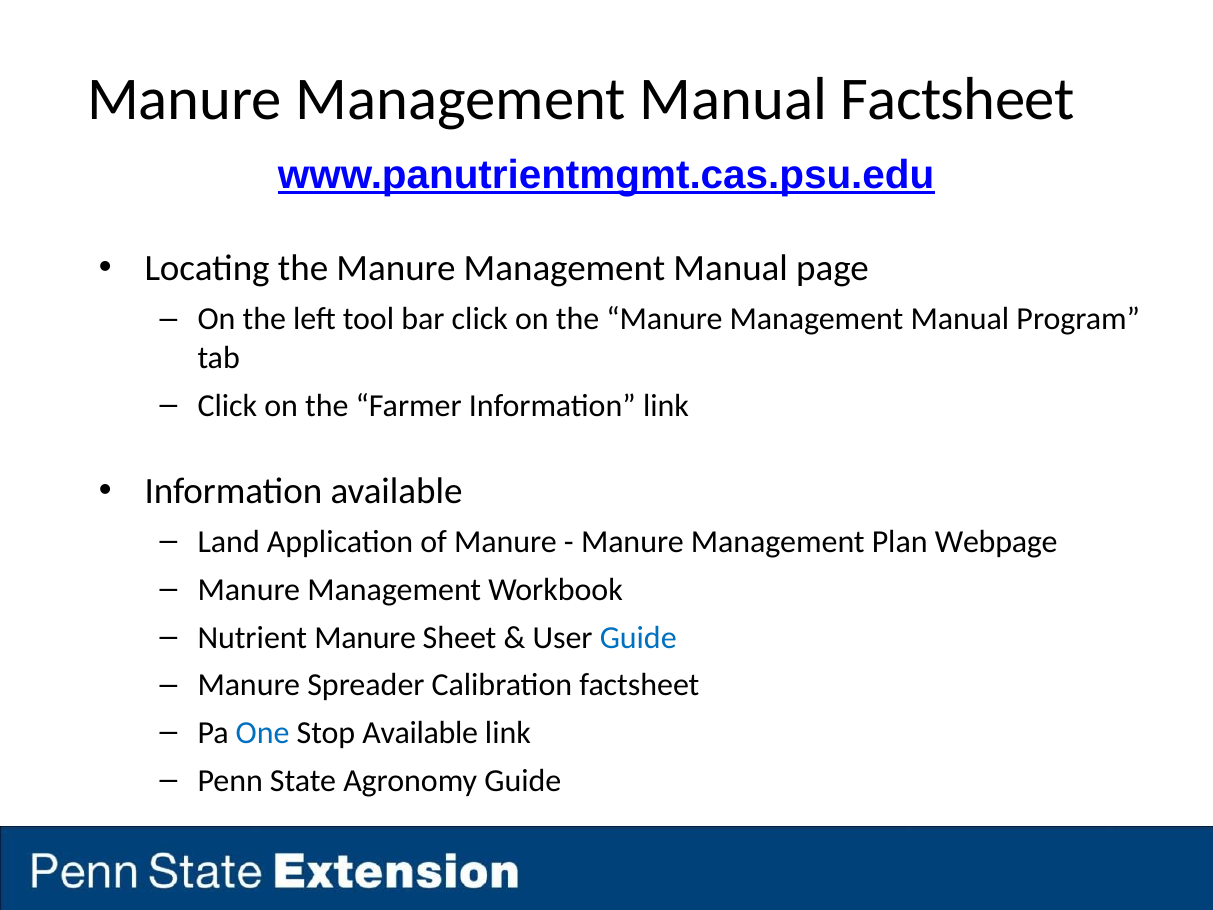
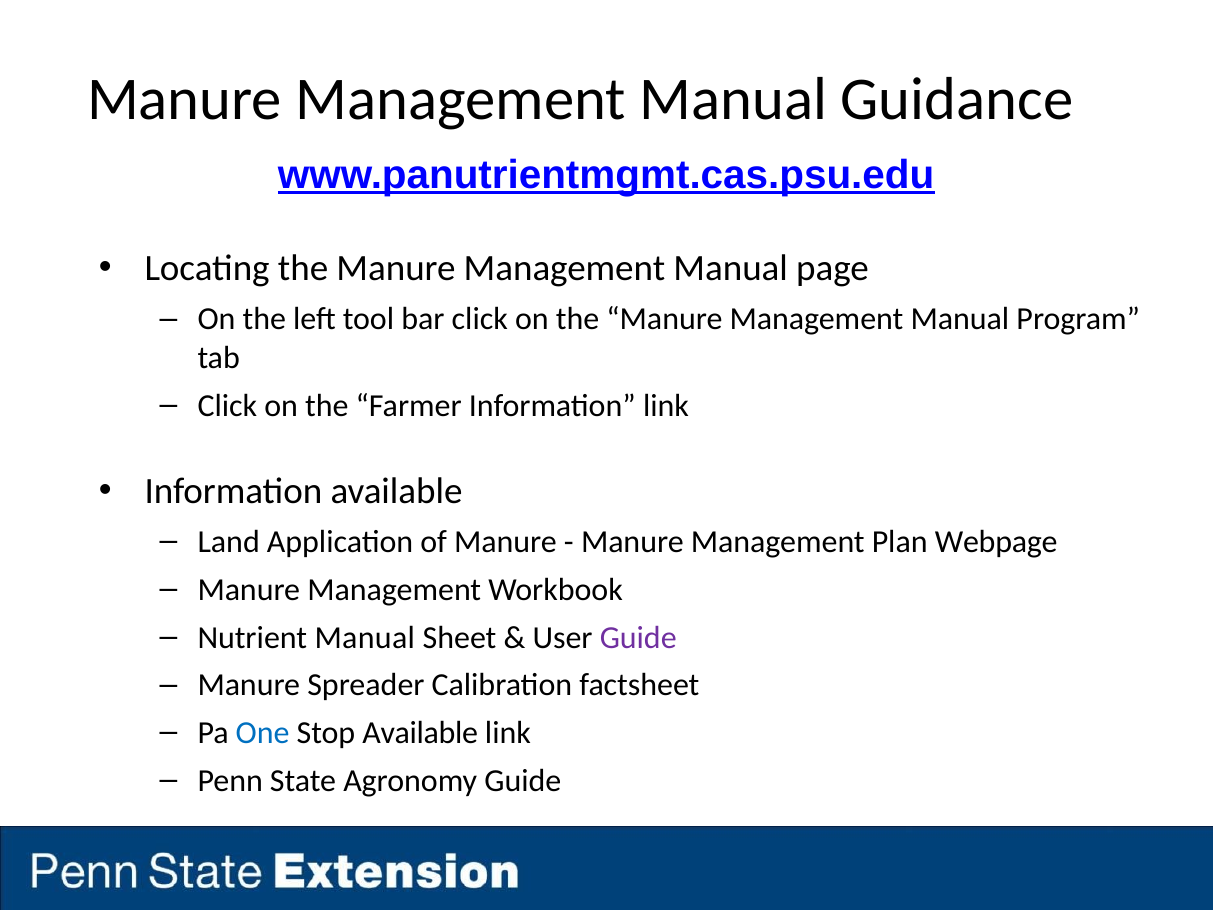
Manual Factsheet: Factsheet -> Guidance (957, 100)
Nutrient Manure: Manure -> Manual (365, 637)
Guide colour: blue -> purple (638, 637)
